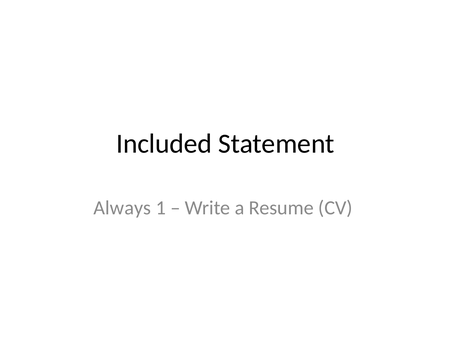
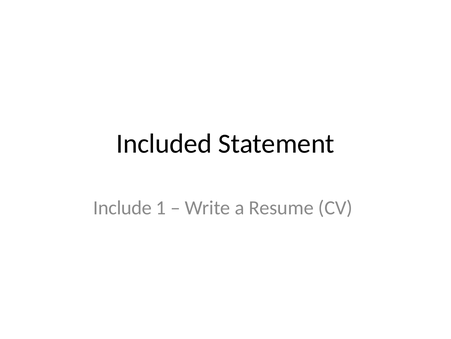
Always: Always -> Include (123, 207)
